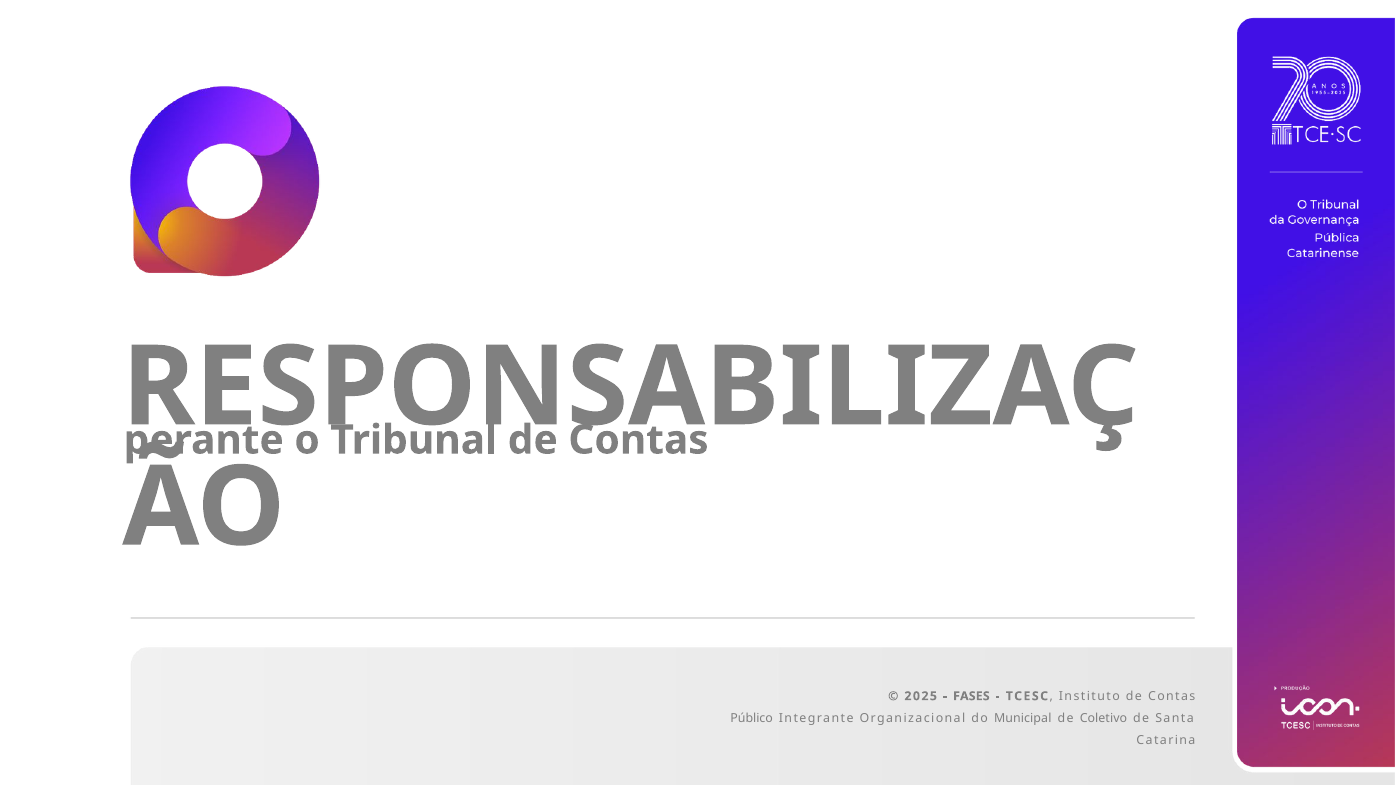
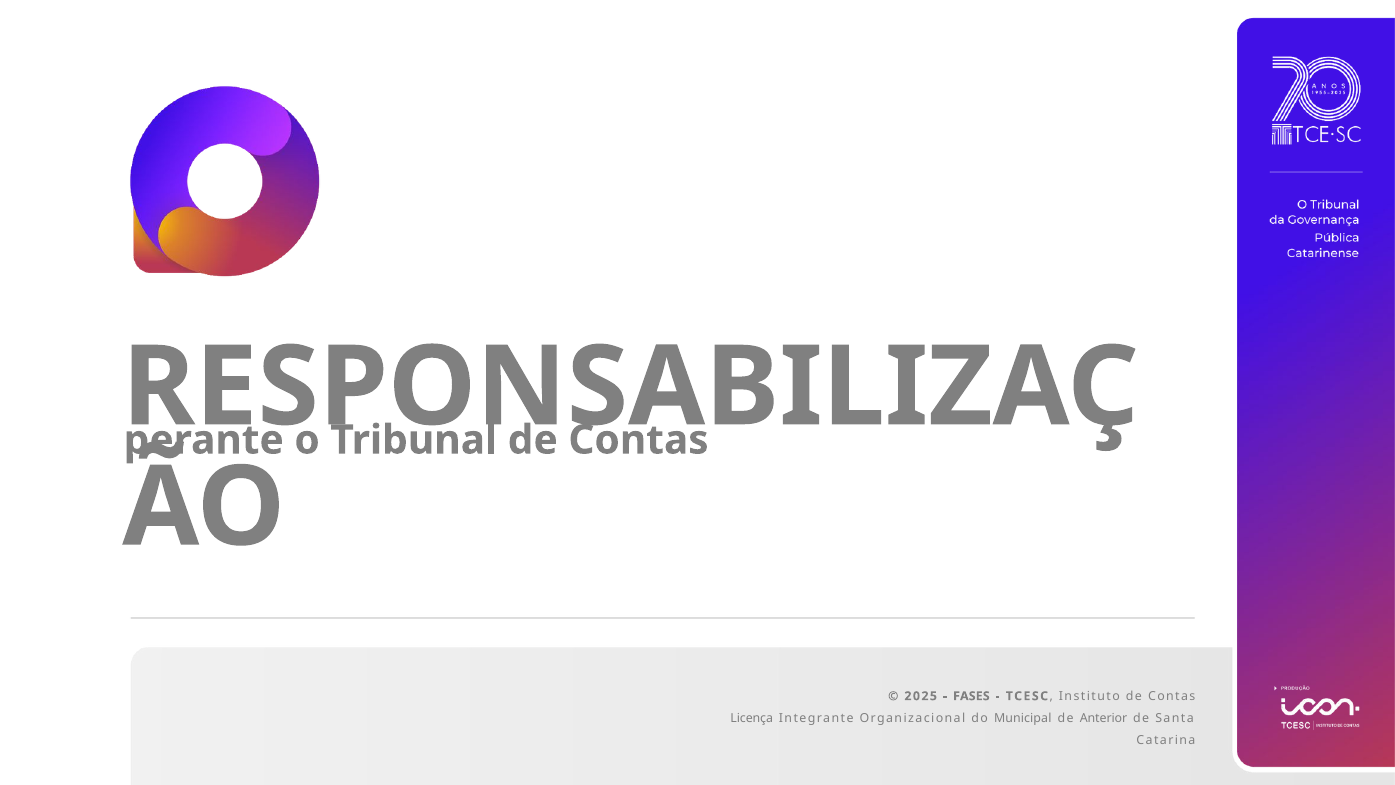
Público: Público -> Licença (752, 718)
Coletivo: Coletivo -> Anterior (1103, 718)
